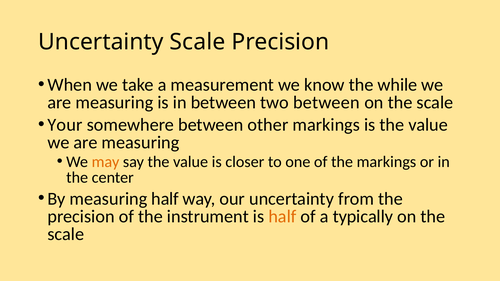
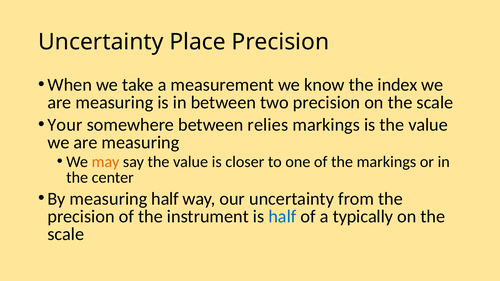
Uncertainty Scale: Scale -> Place (198, 42)
while: while -> index (397, 85)
two between: between -> precision (327, 103)
other: other -> relies (268, 125)
half colour: orange -> blue (282, 217)
